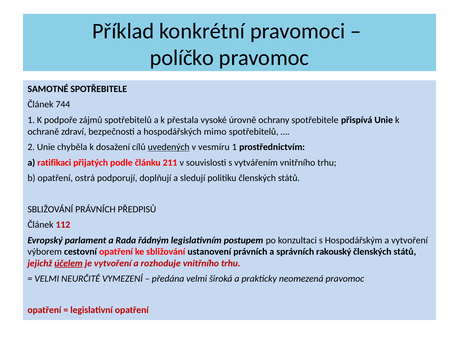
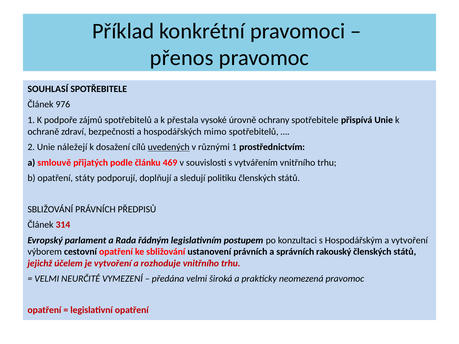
políčko: políčko -> přenos (182, 58)
SAMOTNÉ: SAMOTNÉ -> SOUHLASÍ (48, 89)
744: 744 -> 976 (63, 105)
chyběla: chyběla -> náležejí (72, 147)
vesmíru: vesmíru -> různými (214, 147)
ratifikaci: ratifikaci -> smlouvě (54, 163)
211: 211 -> 469 (170, 163)
ostrá: ostrá -> státy (85, 178)
112: 112 -> 314 (63, 225)
účelem underline: present -> none (69, 263)
